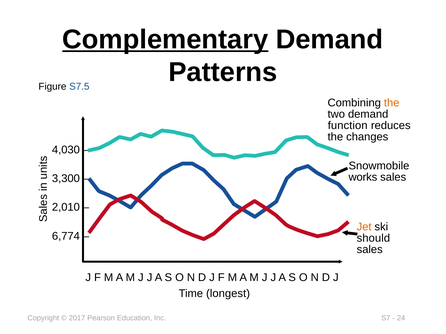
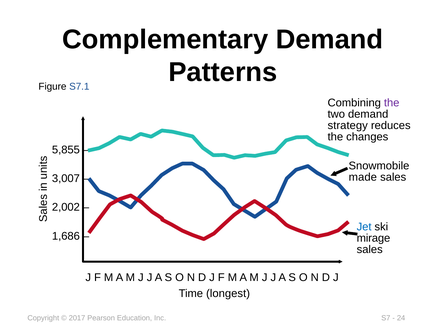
Complementary underline: present -> none (165, 39)
S7.5: S7.5 -> S7.1 (79, 87)
the colour: orange -> purple (392, 103)
function: function -> strategy (348, 126)
4,030: 4,030 -> 5,855 (66, 150)
works: works -> made (363, 177)
3,300: 3,300 -> 3,007 (66, 179)
2,010: 2,010 -> 2,002 (66, 208)
Jet colour: orange -> blue (364, 227)
6,774: 6,774 -> 1,686 (66, 236)
should: should -> mirage (373, 239)
